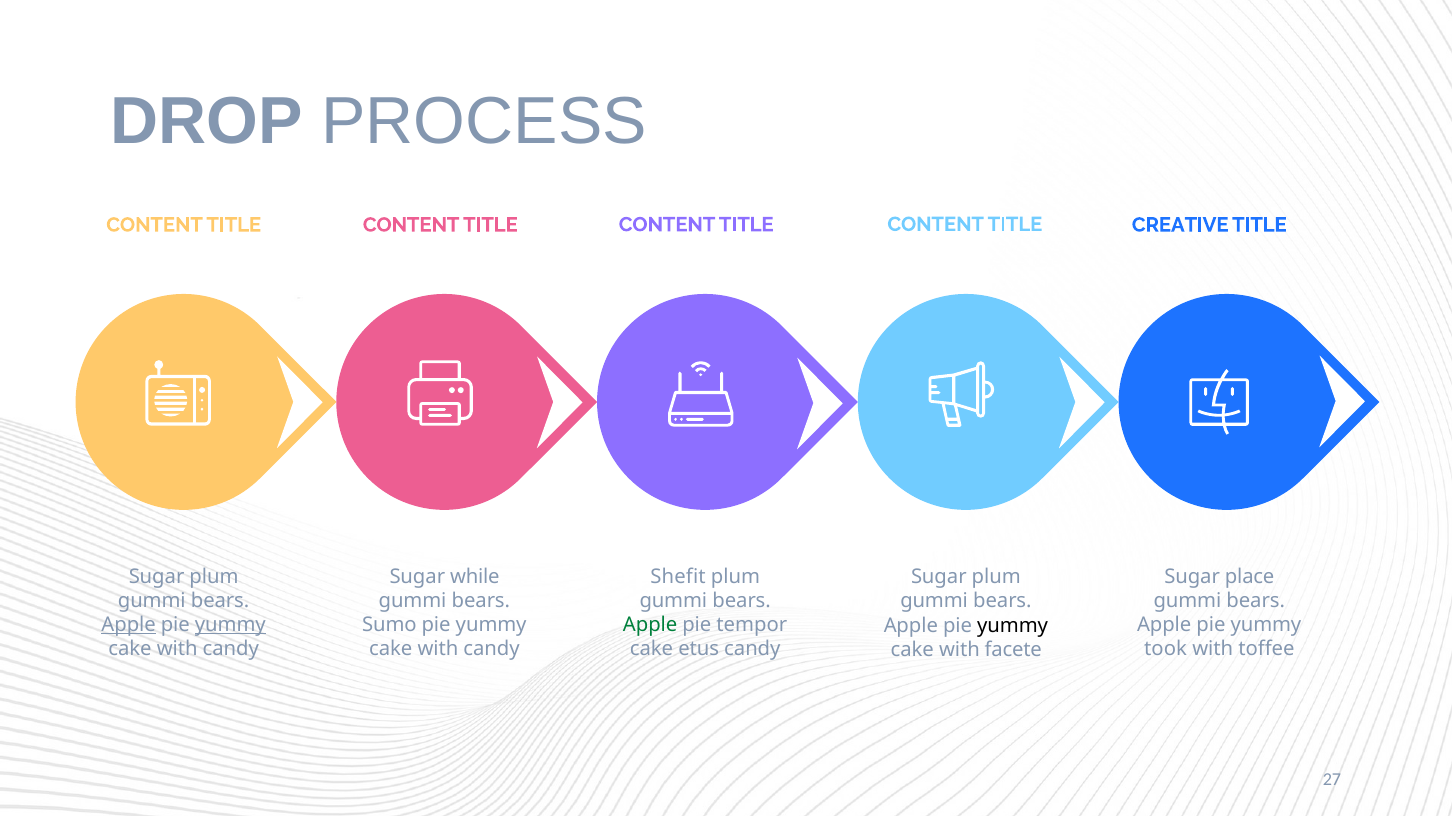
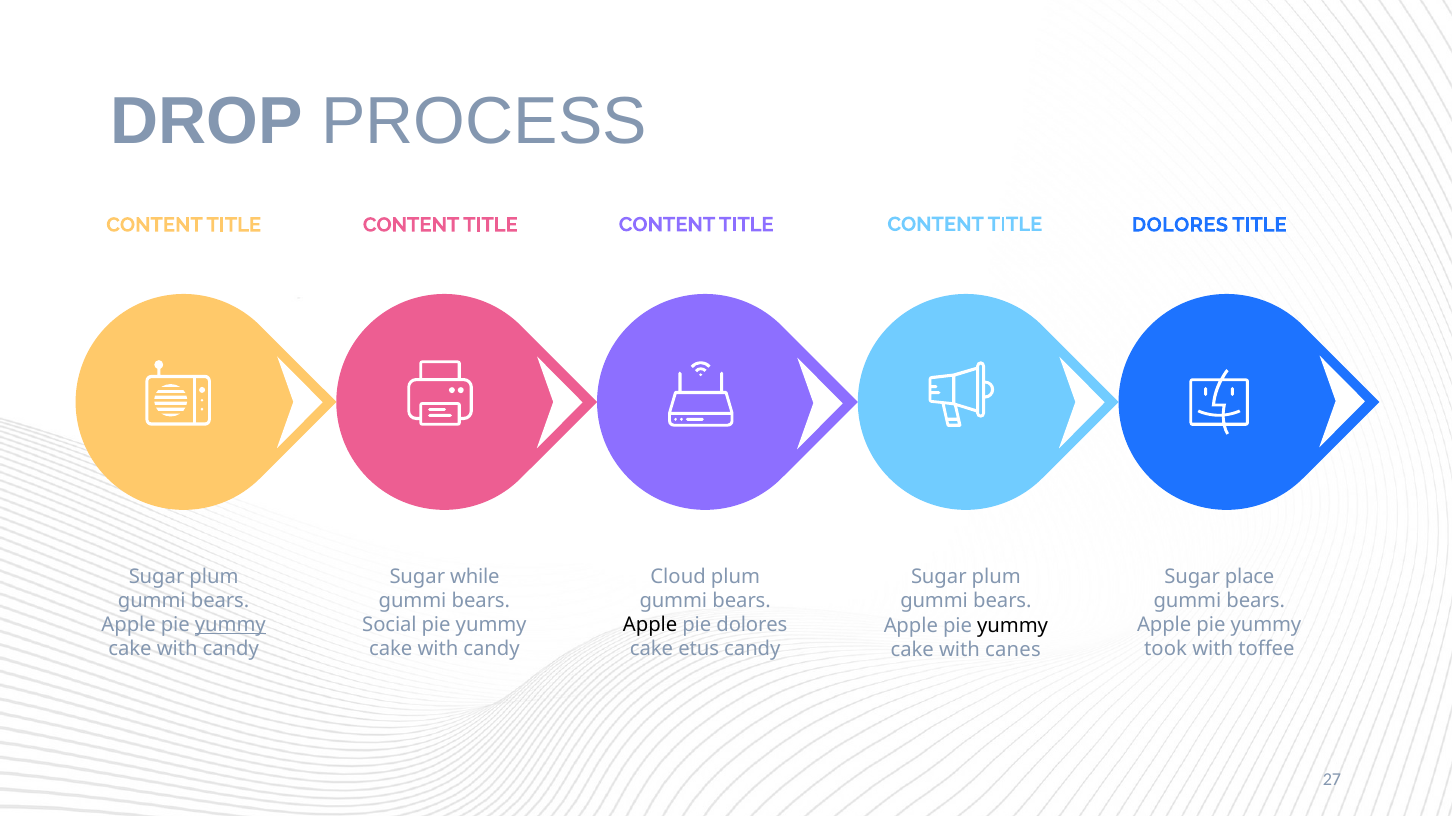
TITLE CREATIVE: CREATIVE -> DOLORES (1180, 225)
Shefit: Shefit -> Cloud (678, 577)
Apple underline: present -> none (129, 625)
Sumo: Sumo -> Social (389, 625)
Apple colour: green -> black (650, 625)
pie tempor: tempor -> dolores (752, 625)
facete: facete -> canes (1013, 650)
